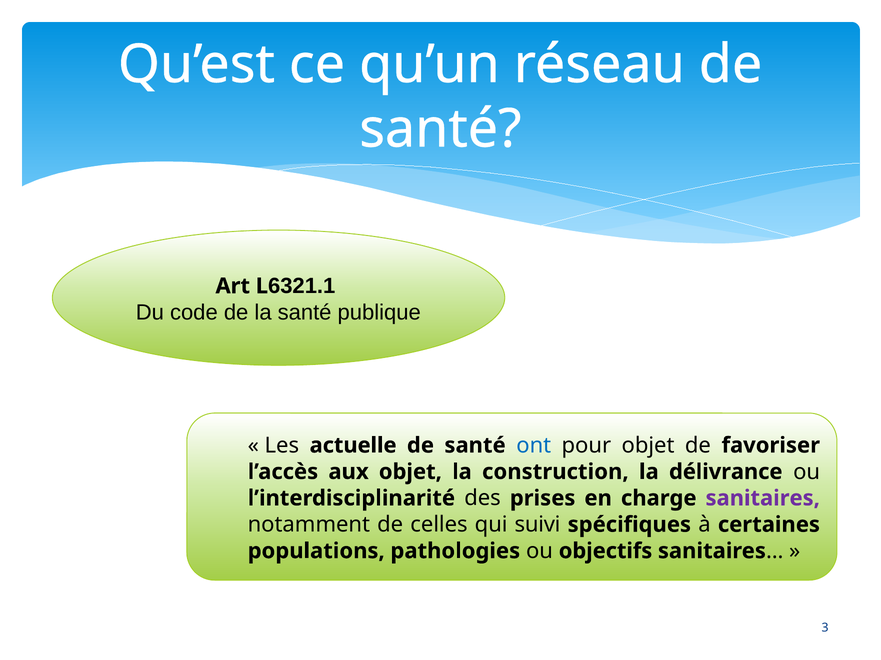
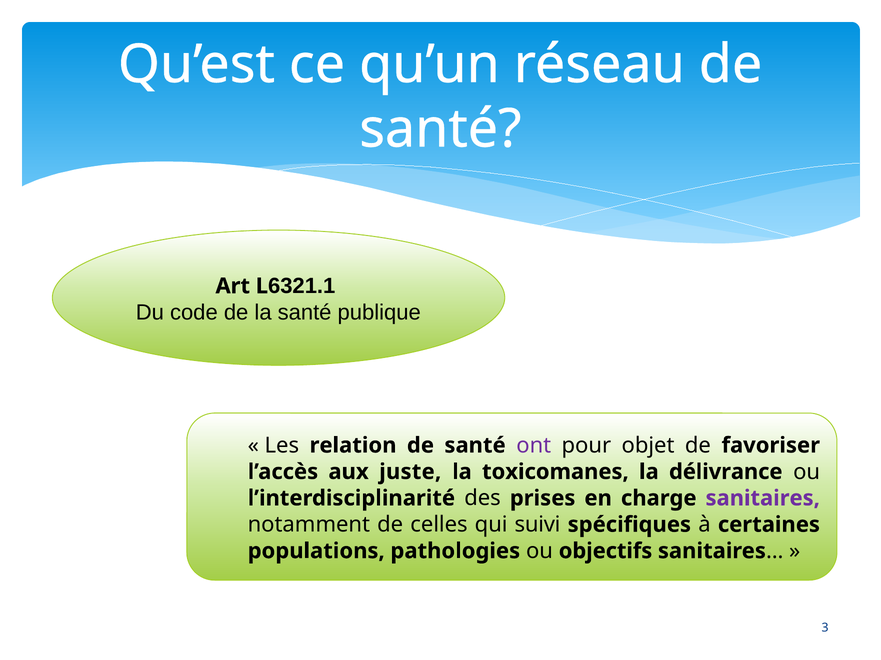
actuelle: actuelle -> relation (353, 446)
ont colour: blue -> purple (534, 446)
aux objet: objet -> juste (410, 472)
construction: construction -> toxicomanes (555, 472)
